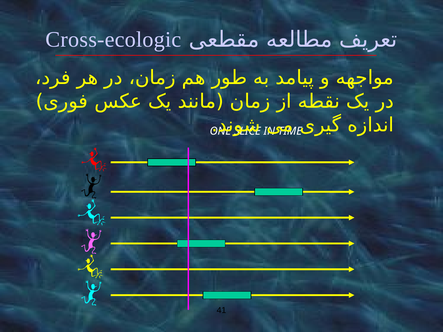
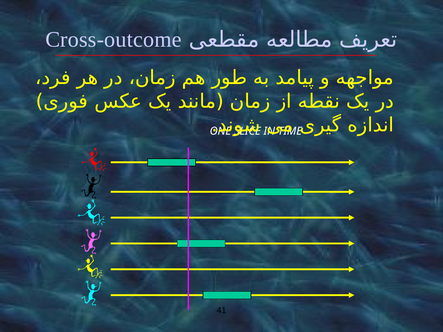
Cross-ecologic: Cross-ecologic -> Cross-outcome (113, 40)
